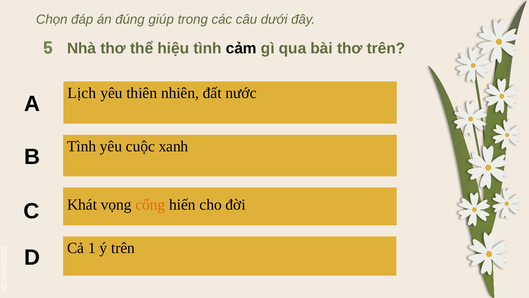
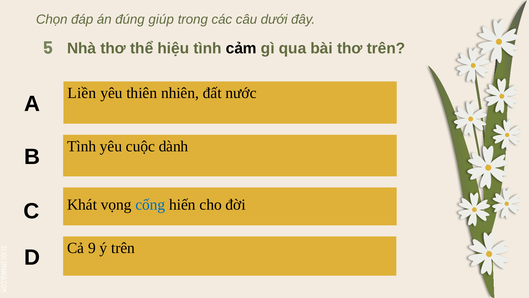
Lịch: Lịch -> Liền (82, 93)
xanh: xanh -> dành (174, 146)
cống colour: orange -> blue (150, 204)
1: 1 -> 9 (92, 248)
